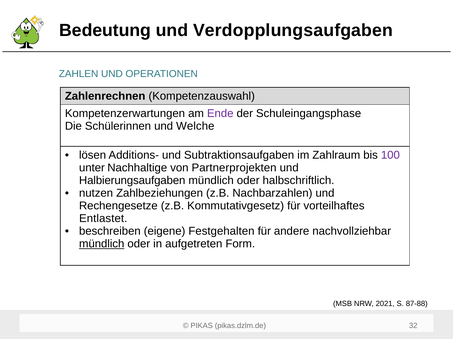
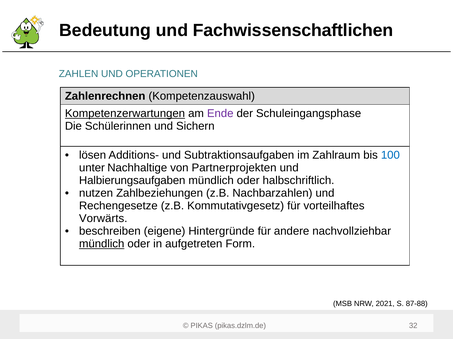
Verdopplungsaufgaben: Verdopplungsaufgaben -> Fachwissenschaftlichen (293, 31)
Kompetenzerwartungen underline: none -> present (125, 114)
Welche: Welche -> Sichern (195, 126)
100 colour: purple -> blue (390, 155)
Entlastet: Entlastet -> Vorwärts (103, 219)
Festgehalten: Festgehalten -> Hintergründe (221, 232)
